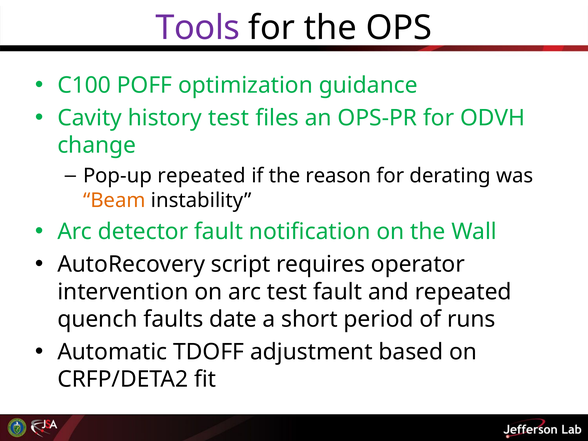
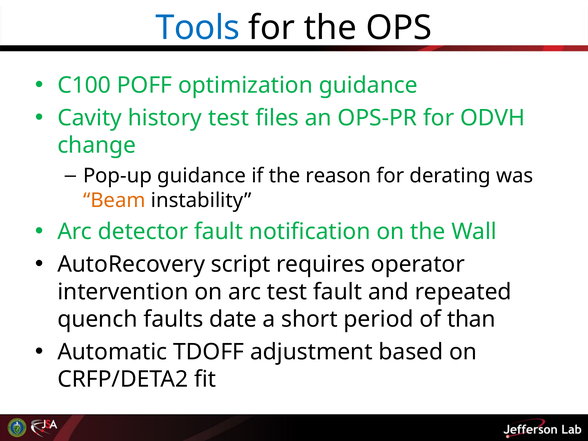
Tools colour: purple -> blue (198, 28)
Pop-up repeated: repeated -> guidance (202, 176)
runs: runs -> than (471, 319)
